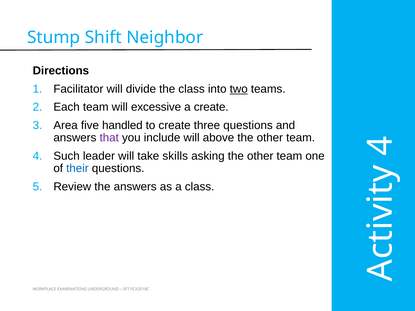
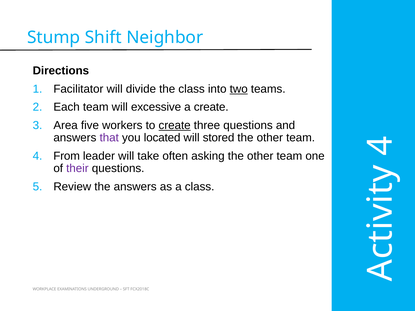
handled: handled -> workers (122, 125)
create underline: none -> present (175, 125)
include: include -> located (162, 138)
above: above -> stored (219, 138)
Such: Such -> From (67, 156)
skills: skills -> often (175, 156)
their colour: blue -> purple (77, 169)
